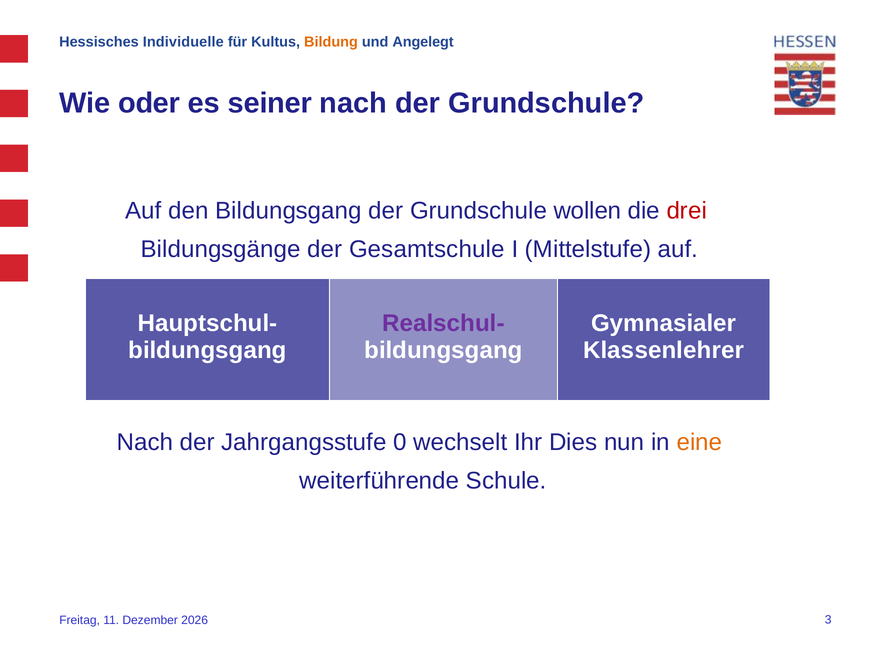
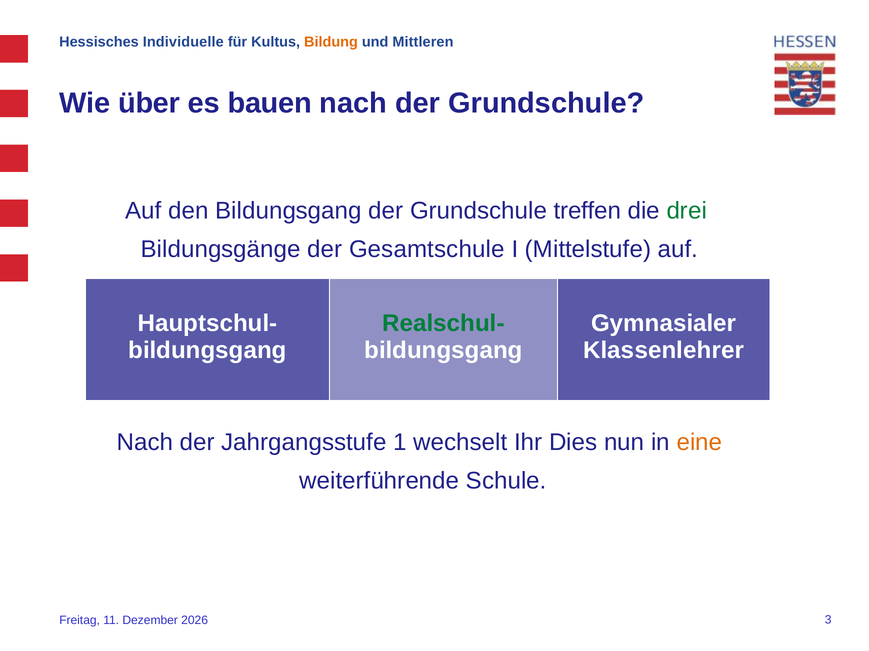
Angelegt: Angelegt -> Mittleren (423, 42)
oder: oder -> über (149, 103)
seiner: seiner -> bauen (270, 103)
wollen: wollen -> treffen (587, 211)
drei colour: red -> green (687, 211)
Realschul- colour: purple -> green (444, 324)
0: 0 -> 1 (400, 443)
